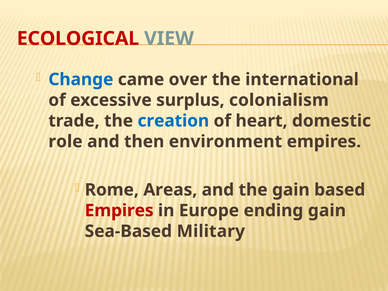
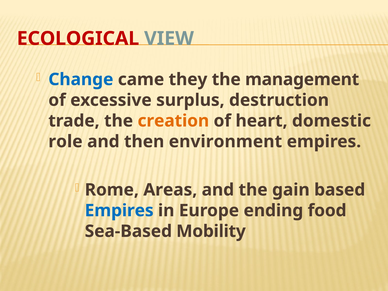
over: over -> they (188, 79)
international: international -> management (302, 79)
colonialism: colonialism -> destruction (279, 100)
creation colour: blue -> orange (173, 121)
Empires colour: red -> blue (119, 211)
ending gain: gain -> food (327, 211)
Military: Military -> Mobility (211, 231)
